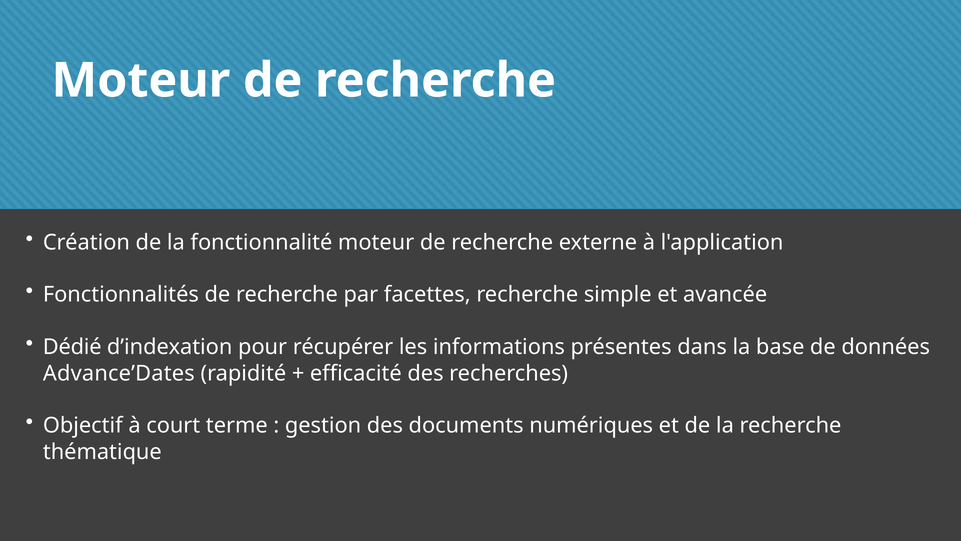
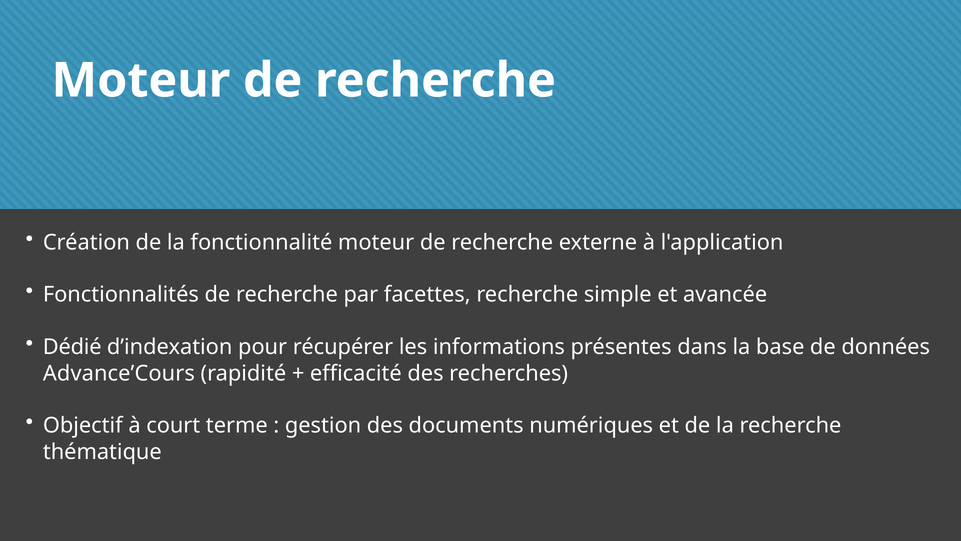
Advance’Dates: Advance’Dates -> Advance’Cours (119, 373)
